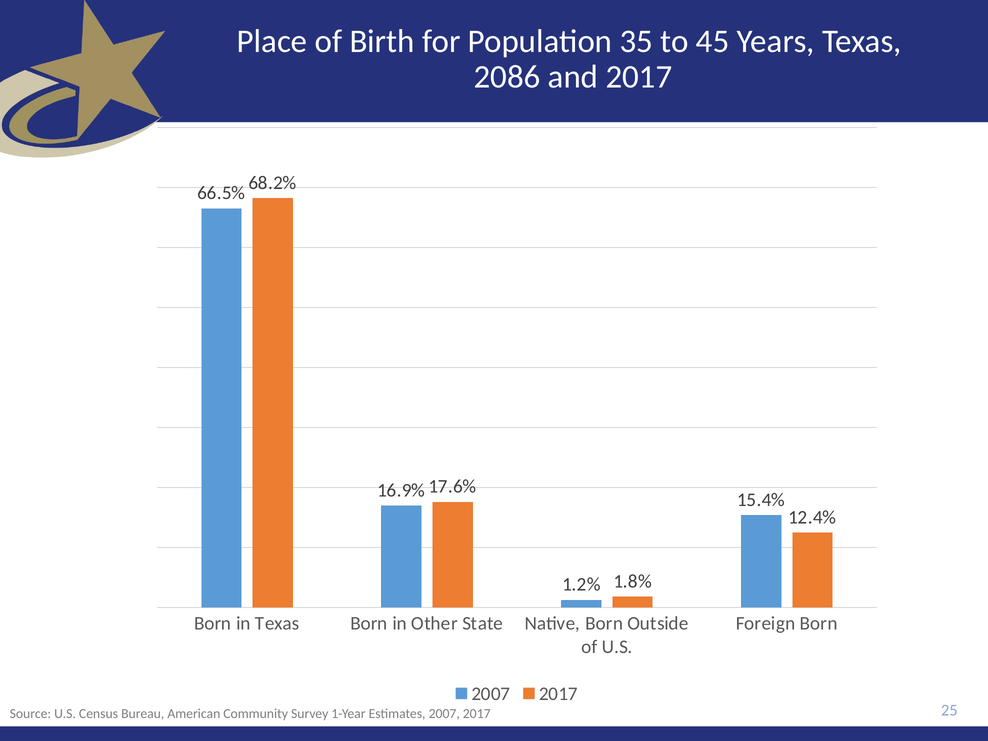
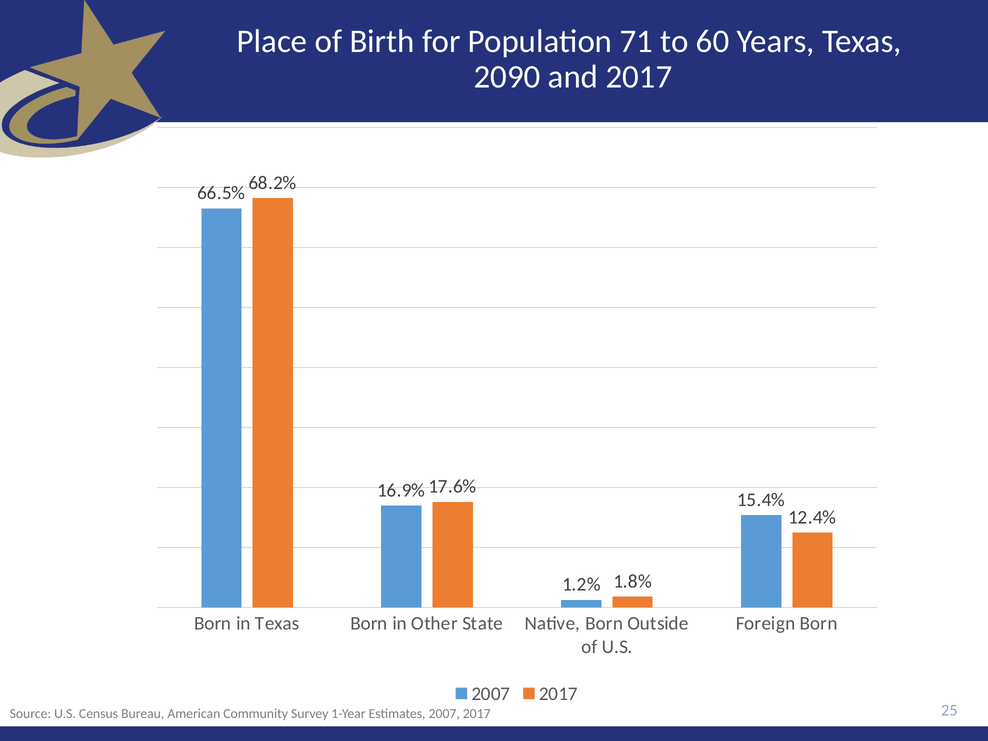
35: 35 -> 71 (636, 41)
45: 45 -> 60 (713, 41)
2086: 2086 -> 2090 (507, 77)
